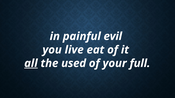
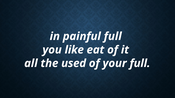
painful evil: evil -> full (113, 36)
live: live -> like (74, 50)
all underline: present -> none (31, 64)
